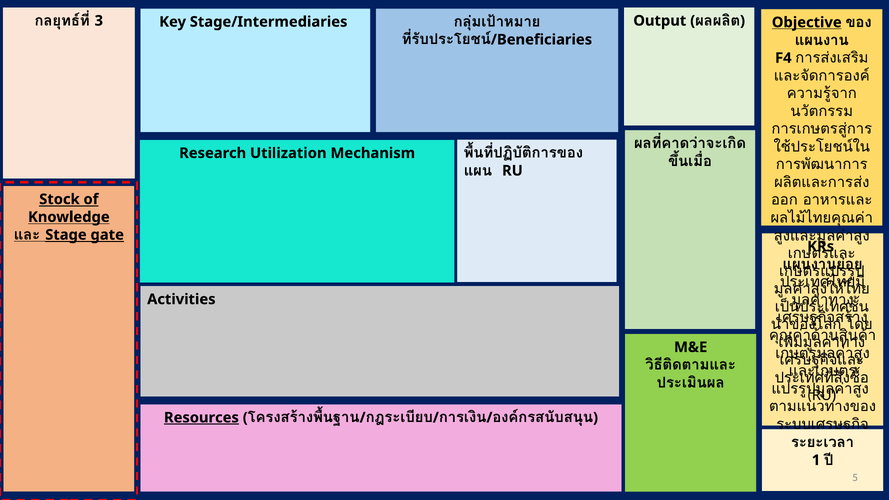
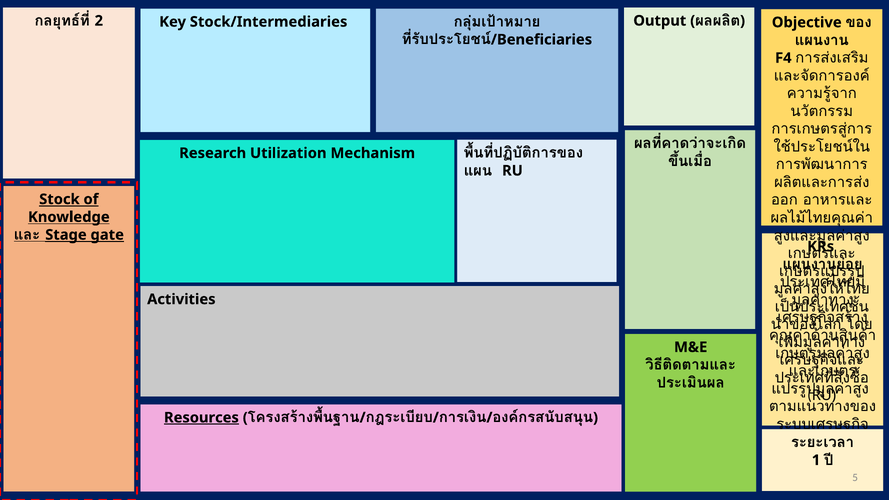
3: 3 -> 2 (99, 21)
Stage/Intermediaries: Stage/Intermediaries -> Stock/Intermediaries (269, 22)
Objective underline: present -> none (807, 22)
